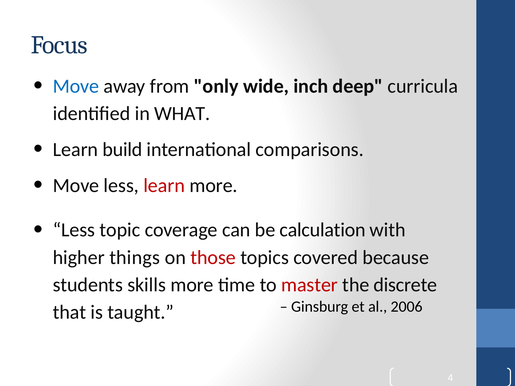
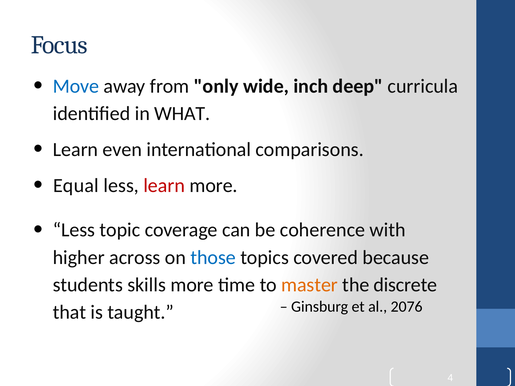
build: build -> even (122, 150)
Move: Move -> Equal (76, 186)
calculation: calculation -> coherence (323, 230)
things: things -> across (135, 258)
those colour: red -> blue (213, 258)
master colour: red -> orange (310, 285)
2006: 2006 -> 2076 (407, 307)
